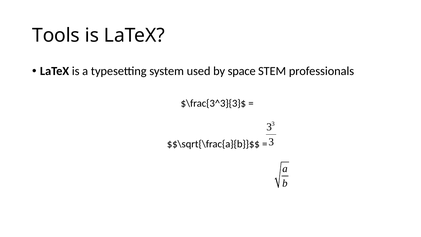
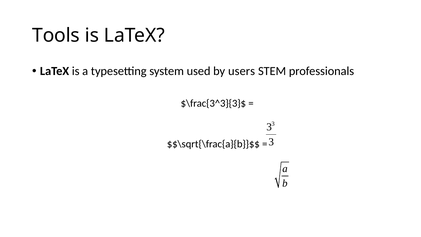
space: space -> users (242, 71)
